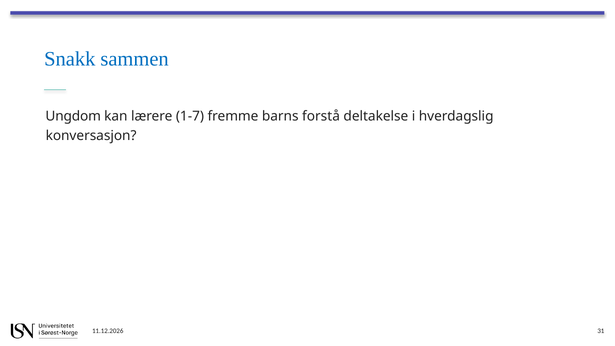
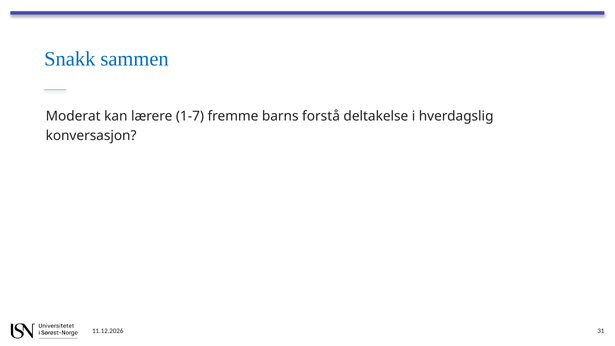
Ungdom: Ungdom -> Moderat (73, 116)
